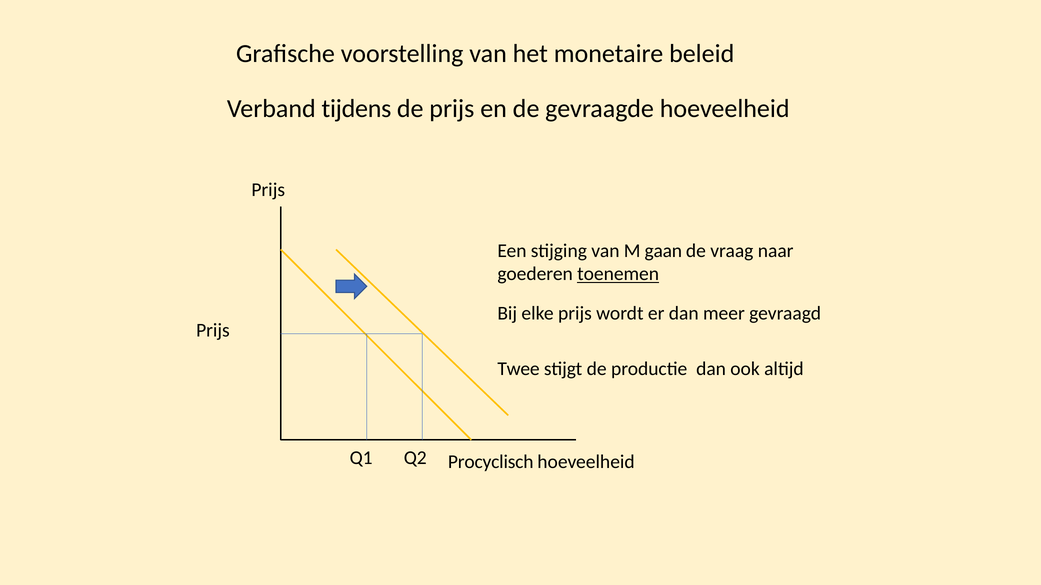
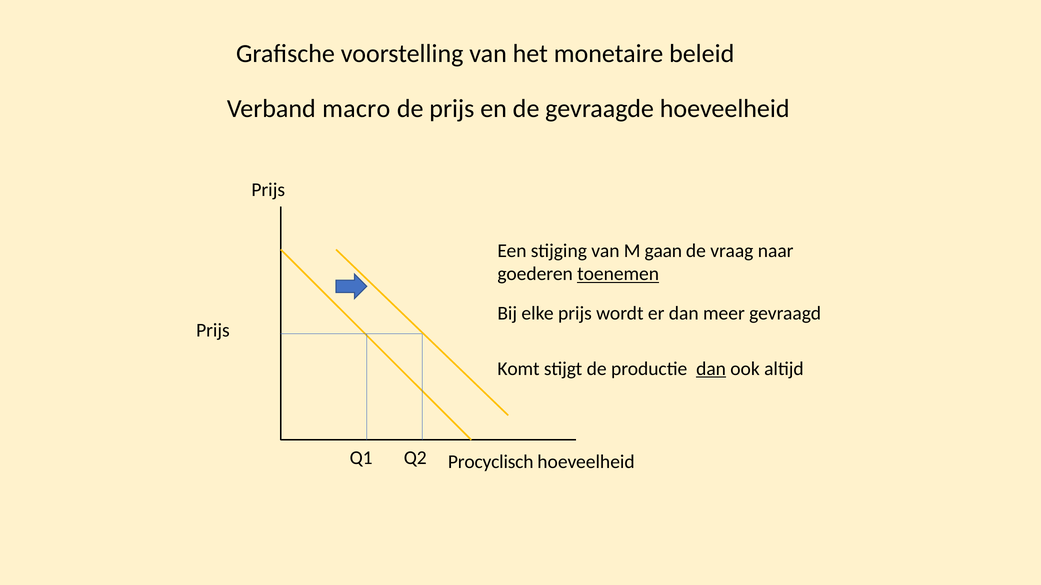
tijdens: tijdens -> macro (356, 109)
Twee: Twee -> Komt (519, 369)
dan underline: none -> present (711, 369)
